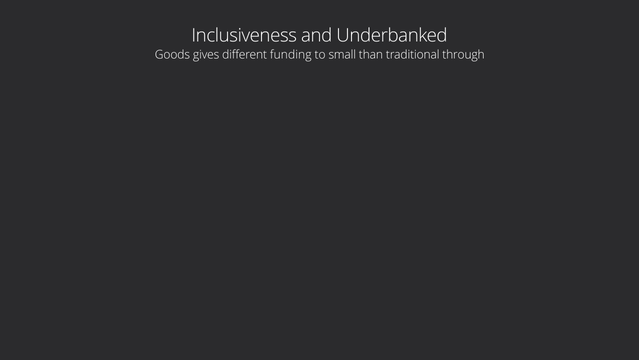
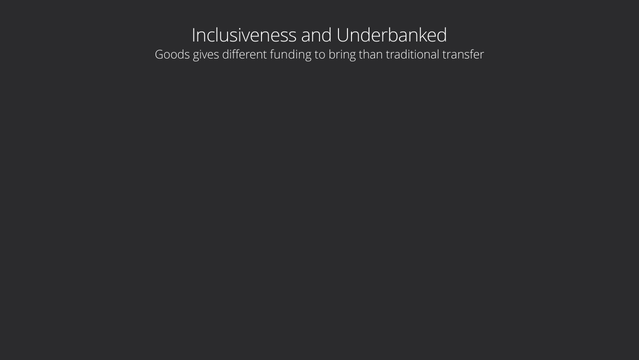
small: small -> bring (342, 55)
through: through -> transfer (463, 55)
